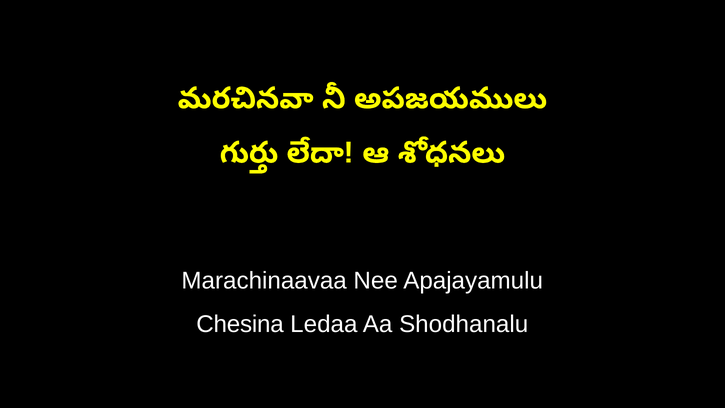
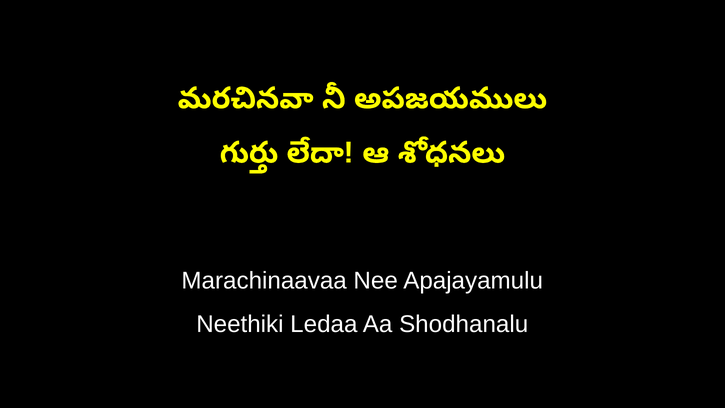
Chesina: Chesina -> Neethiki (240, 324)
